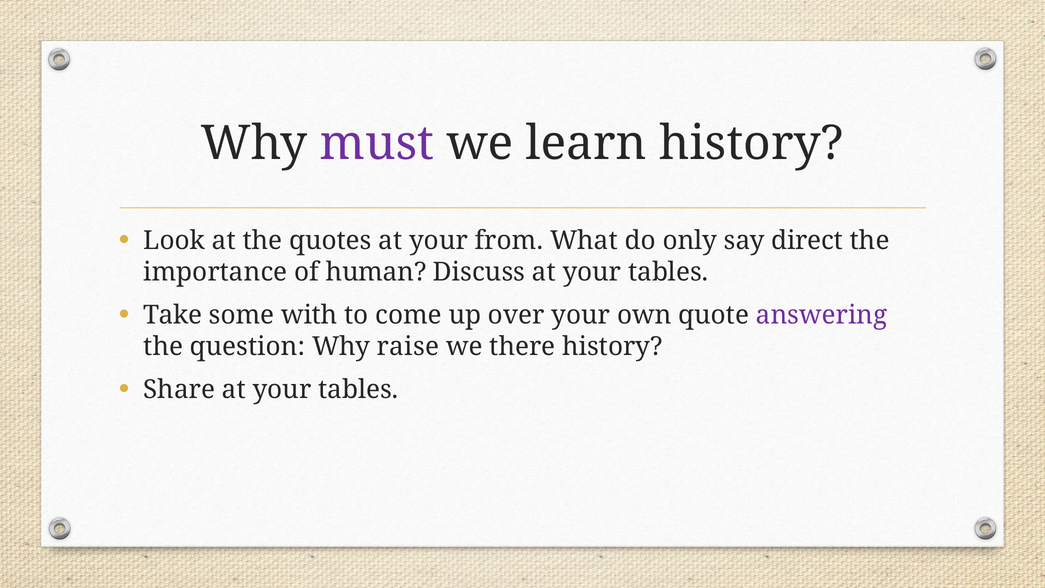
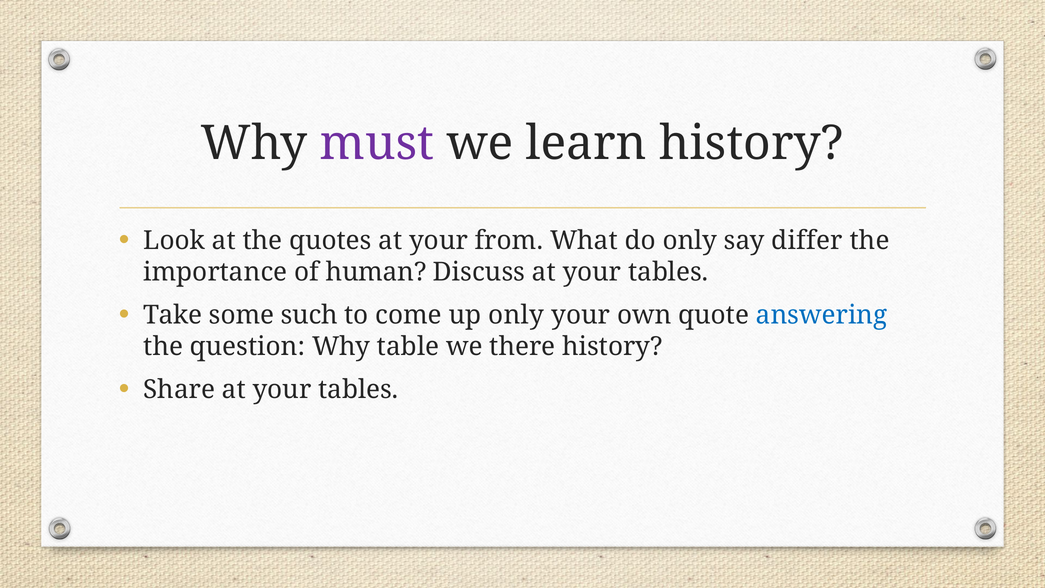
direct: direct -> differ (807, 241)
with: with -> such (309, 315)
up over: over -> only (516, 315)
answering colour: purple -> blue (822, 315)
raise: raise -> table (408, 346)
